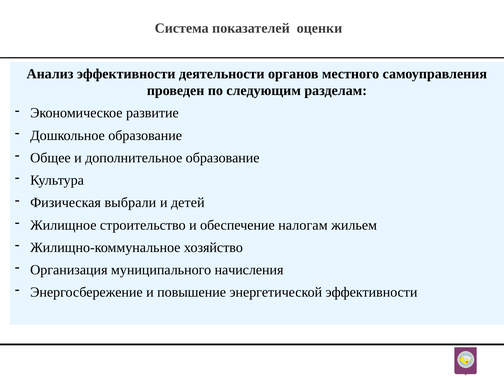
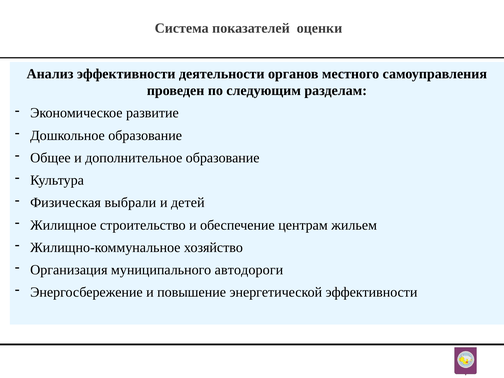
налогам: налогам -> центрам (303, 225)
начисления: начисления -> автодороги (249, 270)
